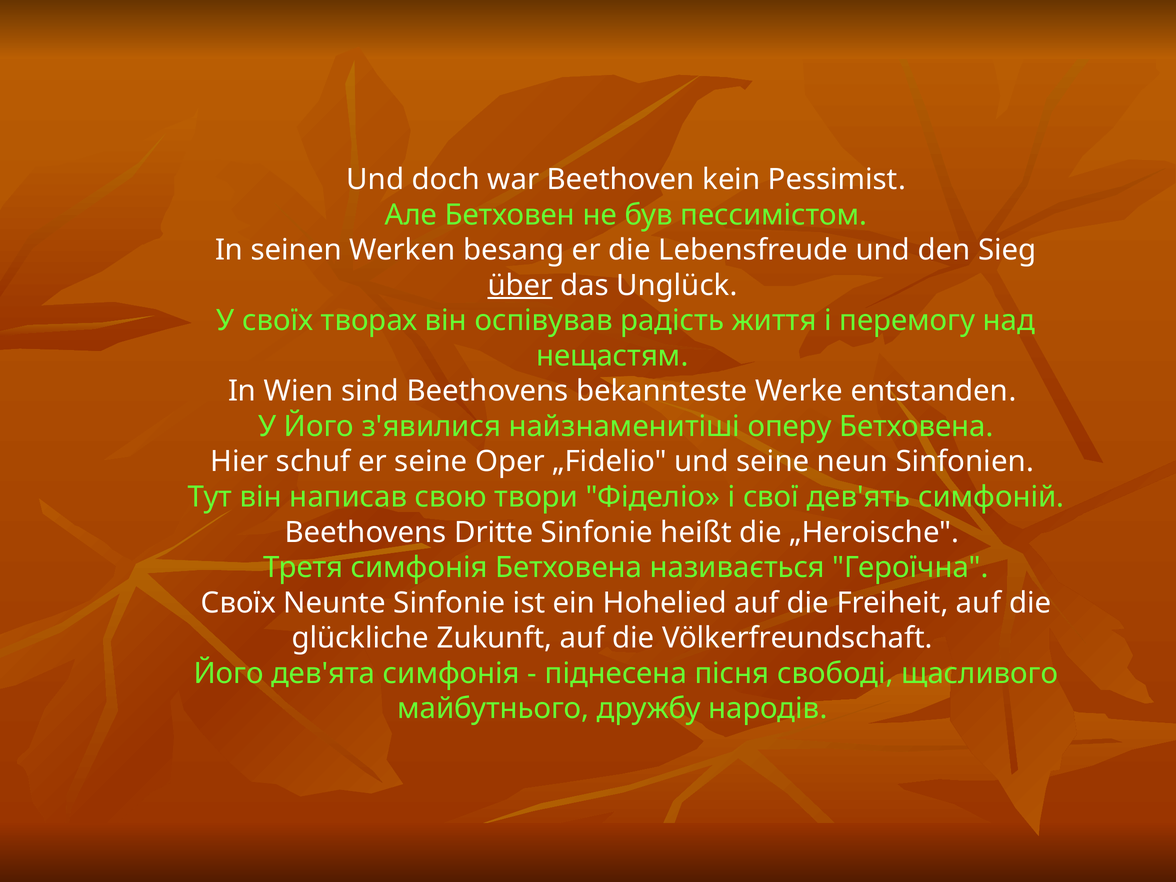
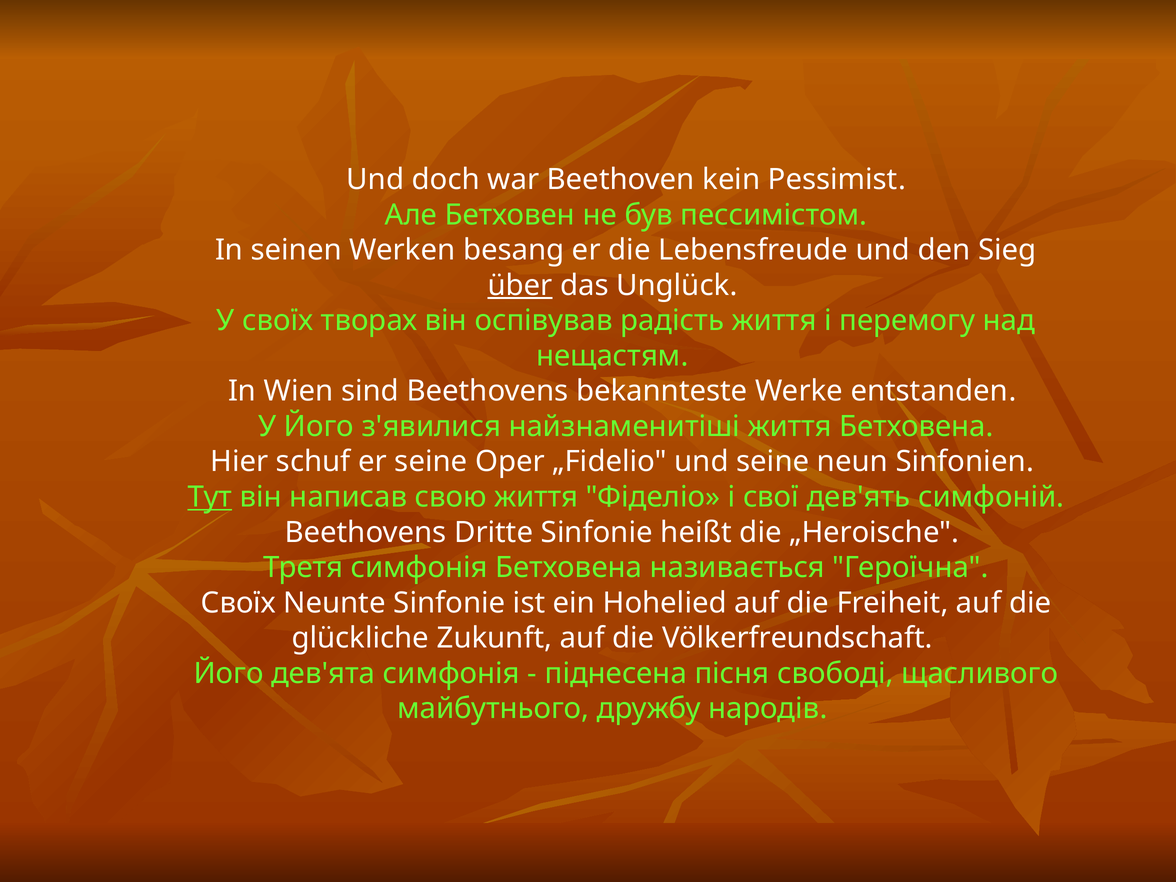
найзнаменитіші оперу: оперу -> життя (790, 426)
Тут underline: none -> present (210, 497)
свою твори: твори -> життя (536, 497)
